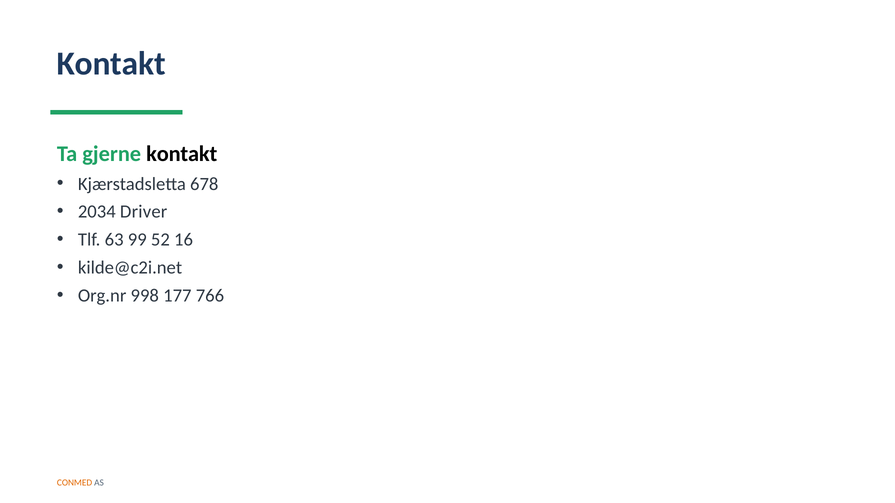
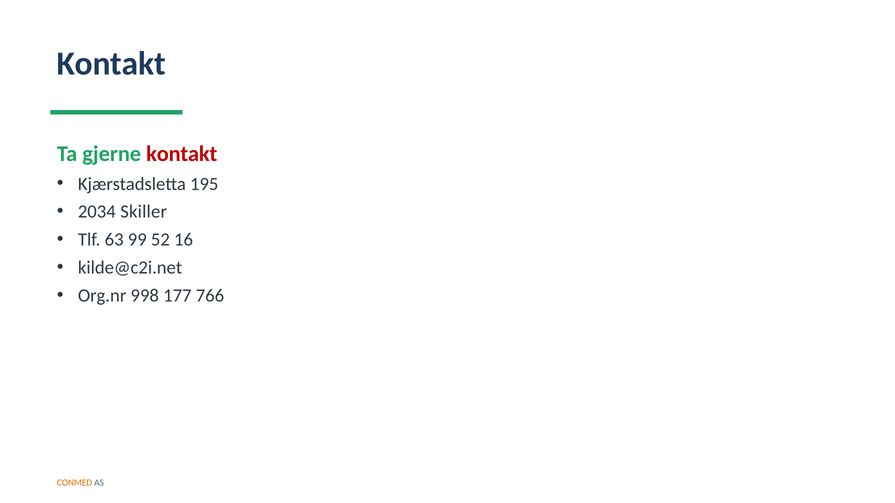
kontakt colour: black -> red (182, 154)
678: 678 -> 195 (204, 184)
Driver: Driver -> Skiller (144, 212)
